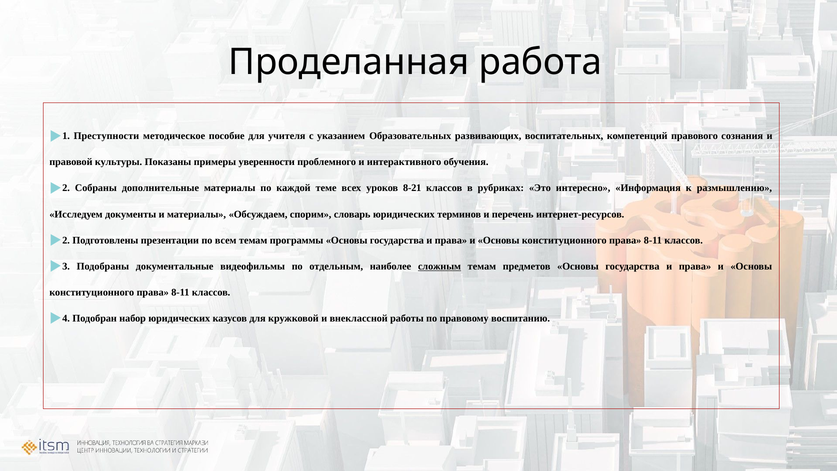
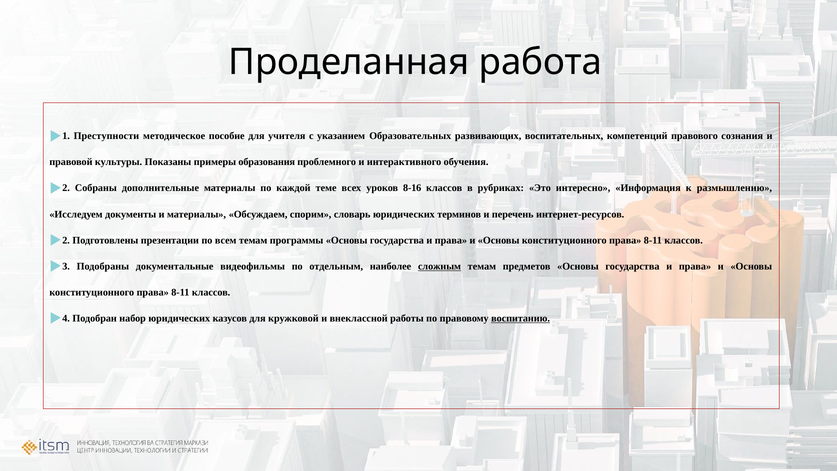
уверенности: уверенности -> образования (267, 162)
8-21: 8-21 -> 8-16 (412, 188)
воспитанию underline: none -> present (521, 318)
